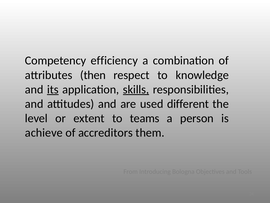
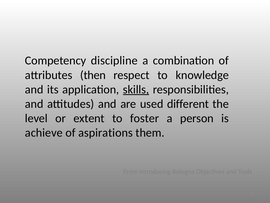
efficiency: efficiency -> discipline (114, 60)
its underline: present -> none (53, 89)
teams: teams -> foster (145, 118)
accreditors: accreditors -> aspirations (105, 132)
